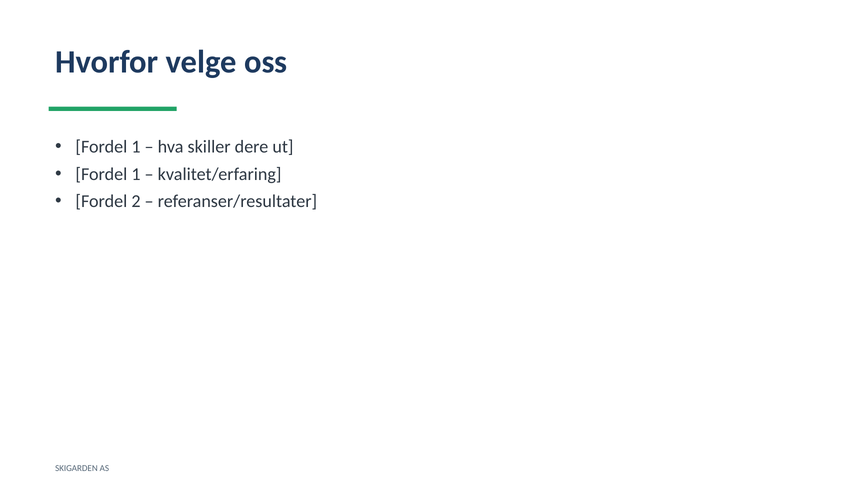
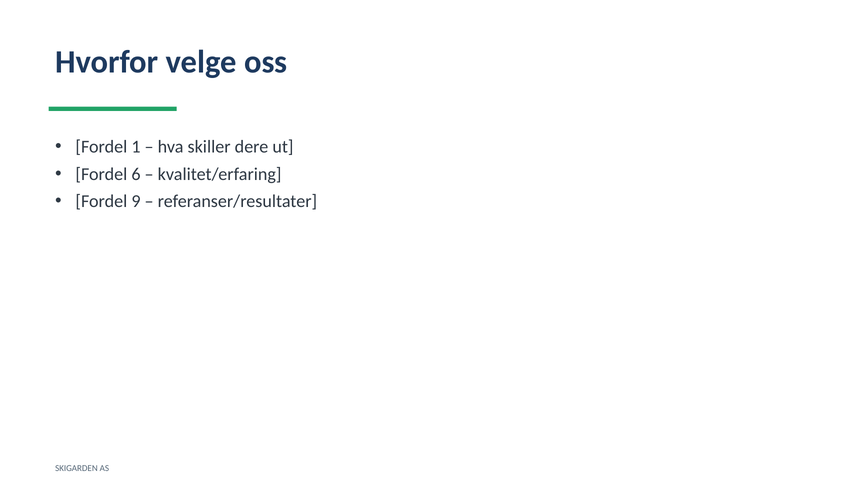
1: 1 -> 6 (136, 174)
2: 2 -> 9 (136, 201)
